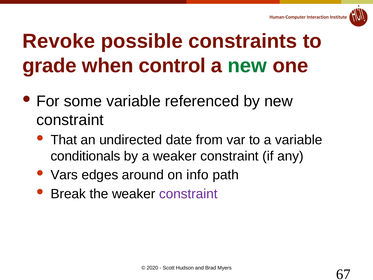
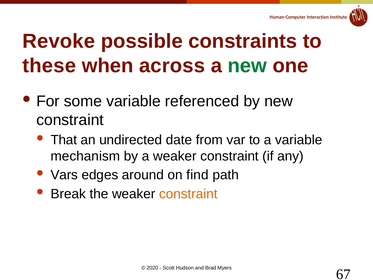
grade: grade -> these (49, 66)
control: control -> across (172, 66)
conditionals: conditionals -> mechanism (85, 156)
info: info -> find (198, 175)
constraint colour: purple -> orange (188, 194)
